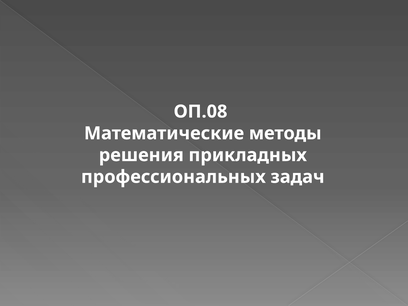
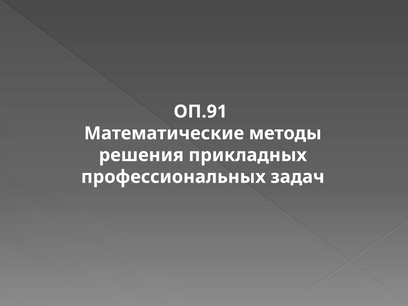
ОП.08: ОП.08 -> ОП.91 (200, 112)
